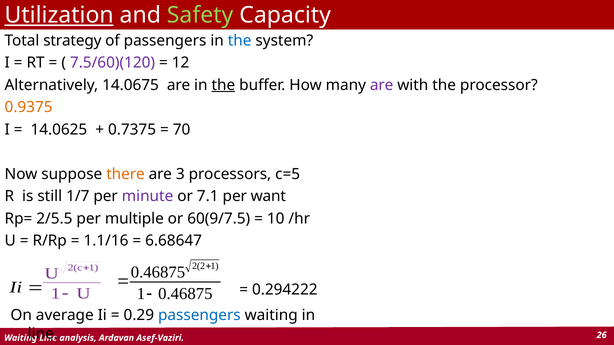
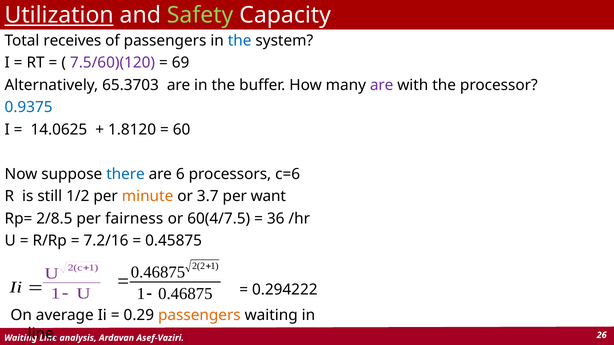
strategy: strategy -> receives (72, 41)
12: 12 -> 69 (181, 63)
14.0675: 14.0675 -> 65.3703 (131, 85)
the underline: present -> none (223, 85)
0.9375 colour: orange -> blue (29, 107)
0.7375: 0.7375 -> 1.8120 (132, 130)
70: 70 -> 60 (182, 130)
there colour: orange -> blue (125, 174)
3: 3 -> 6 (180, 174)
c=5: c=5 -> c=6 (288, 174)
1/7: 1/7 -> 1/2 (78, 196)
minute colour: purple -> orange (148, 196)
7.1: 7.1 -> 3.7 (208, 196)
2/5.5: 2/5.5 -> 2/8.5 (54, 219)
multiple: multiple -> fairness (134, 219)
60(9/7.5: 60(9/7.5 -> 60(4/7.5 (219, 219)
10: 10 -> 36 (276, 219)
1.1/16: 1.1/16 -> 7.2/16 (106, 241)
6.68647: 6.68647 -> 0.45875 (174, 241)
passengers colour: blue -> orange (199, 316)
